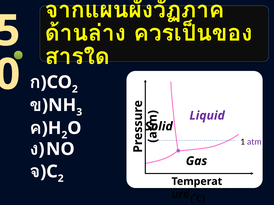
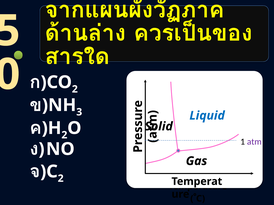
Liquid colour: purple -> blue (207, 116)
